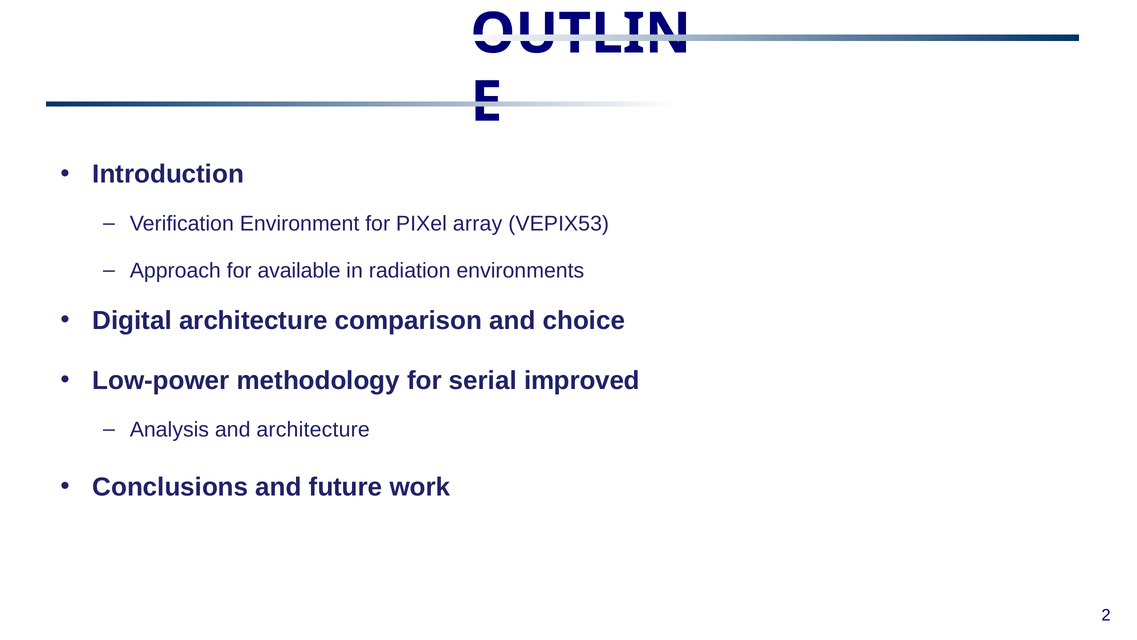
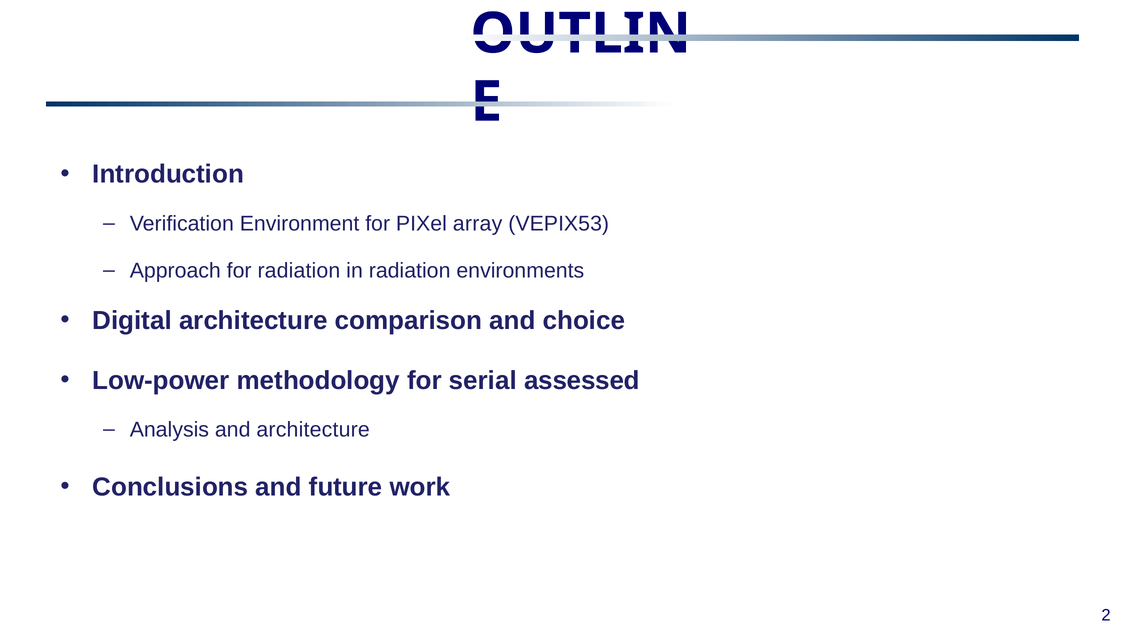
for available: available -> radiation (299, 271)
improved: improved -> assessed (582, 380)
